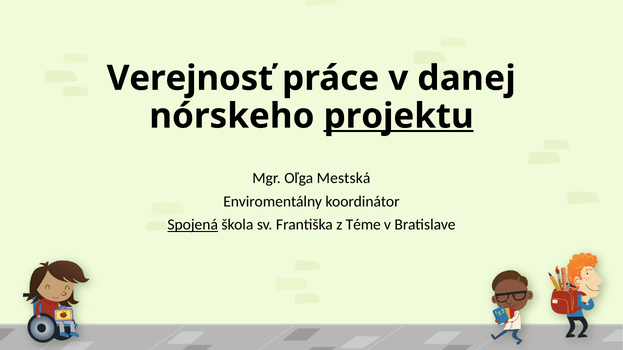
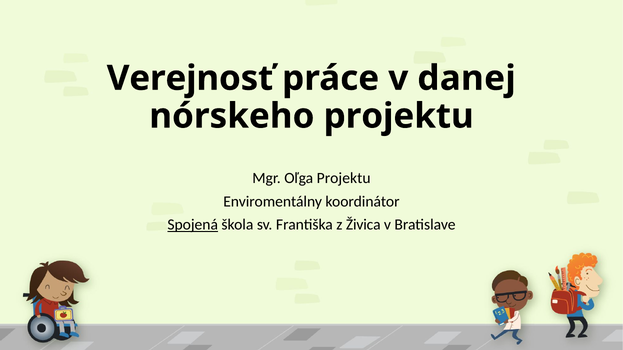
projektu underline: present -> none (399, 116)
Oľga Mestská: Mestská -> Projektu (344, 179)
Téme: Téme -> Živica (363, 225)
